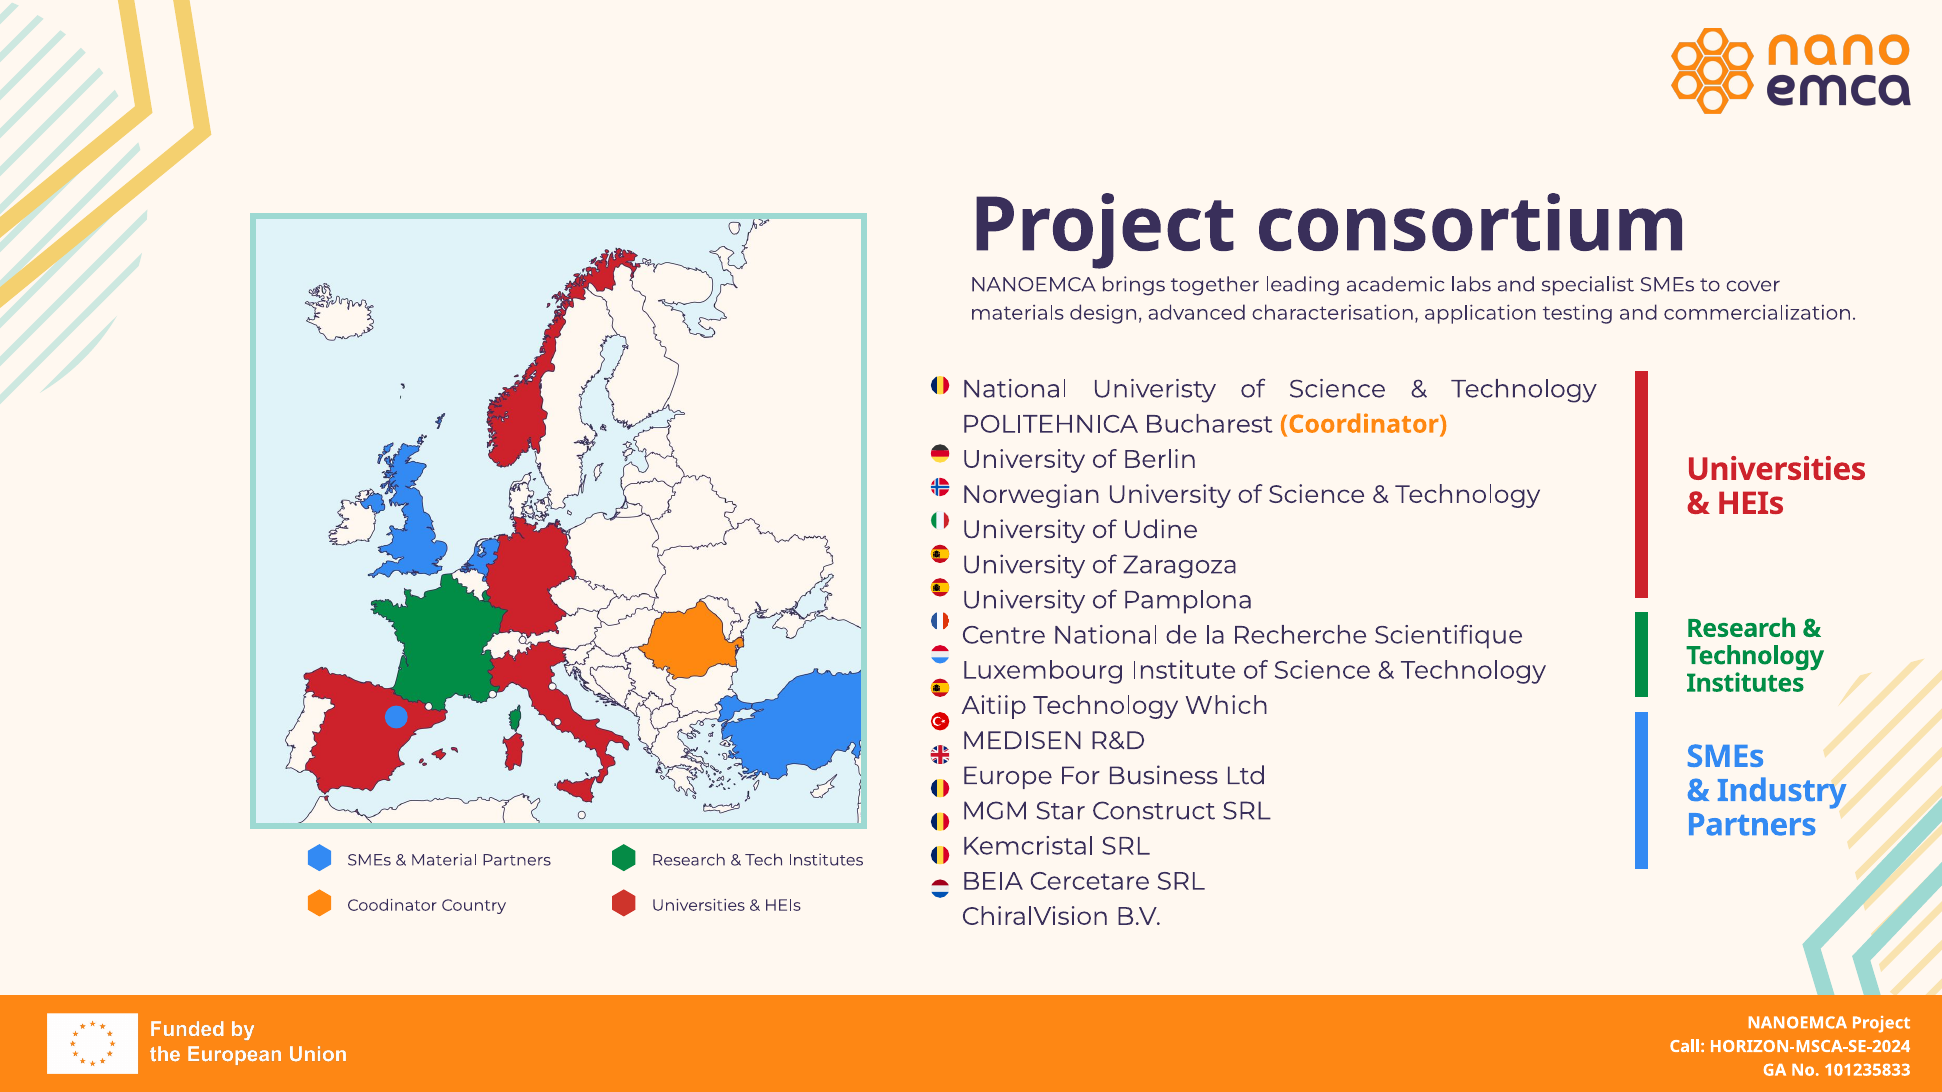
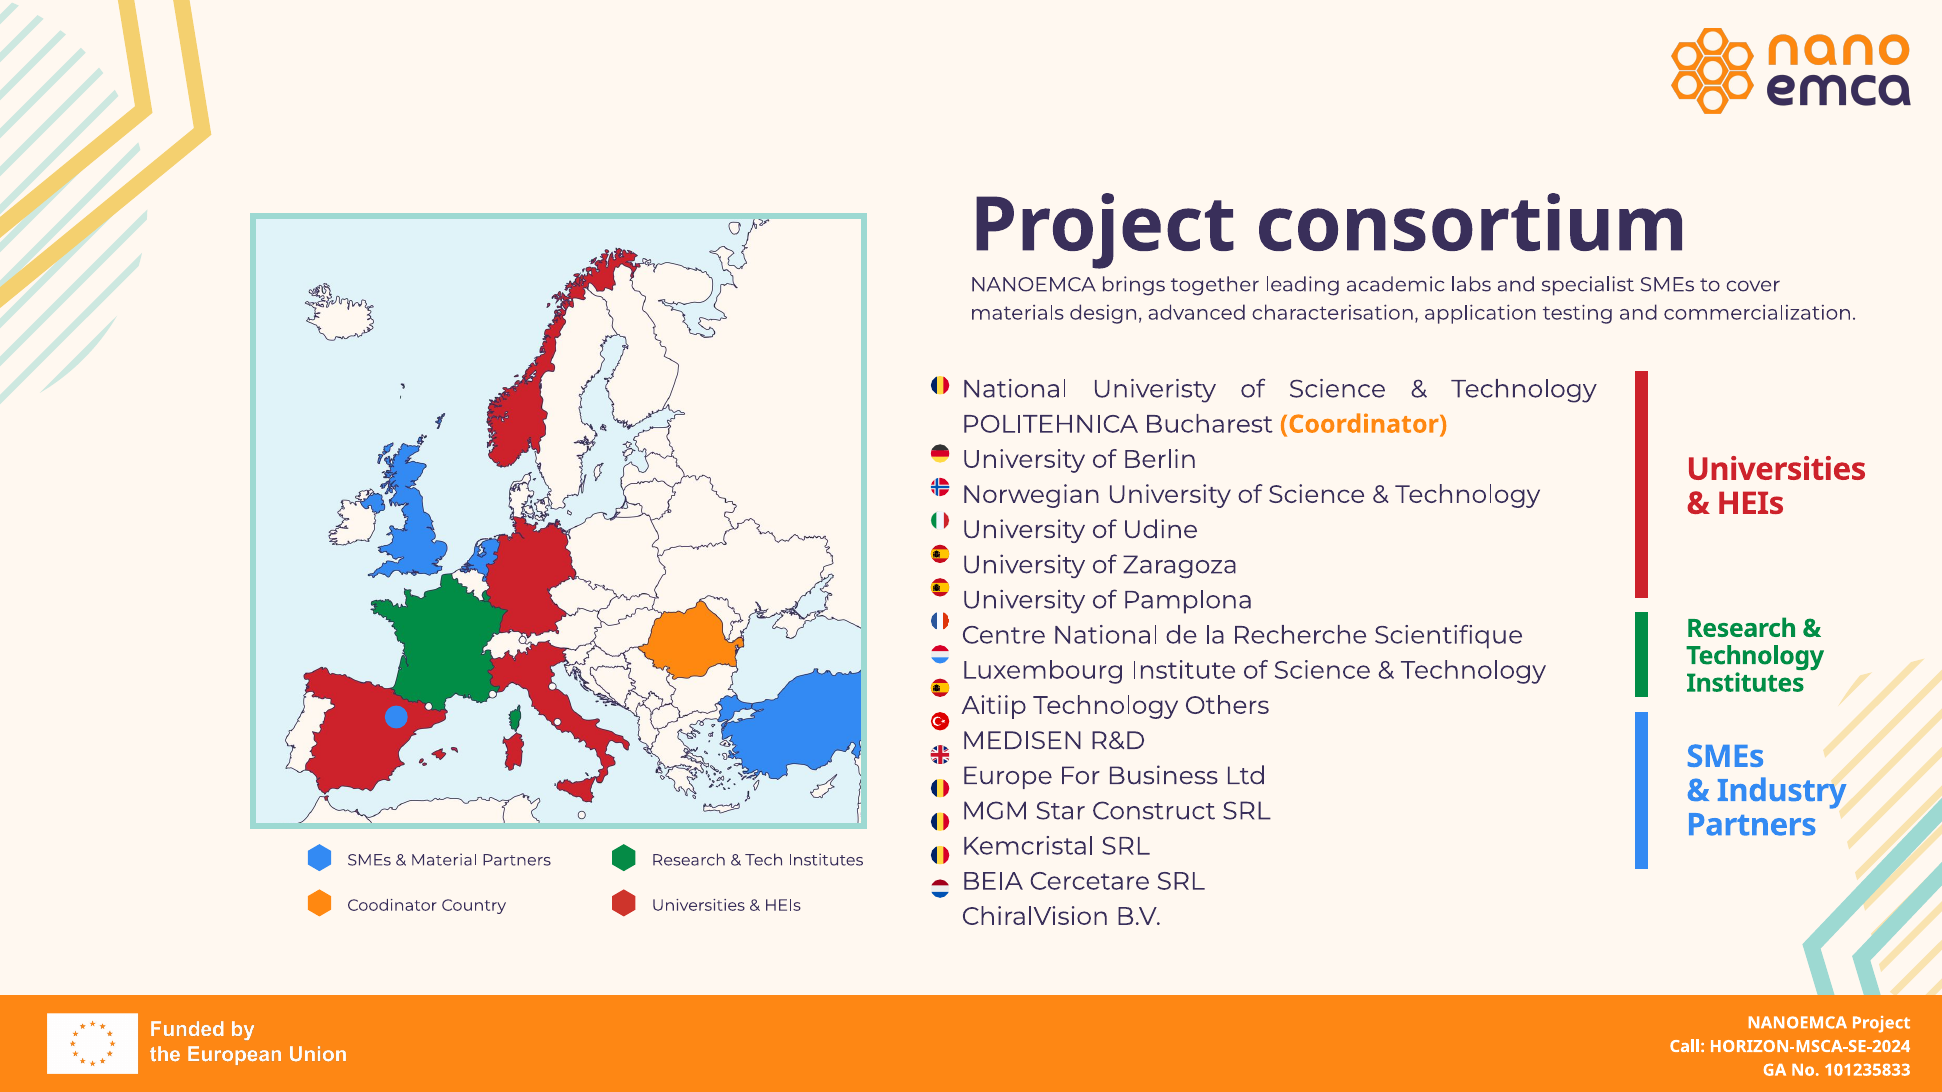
Which: Which -> Others (1227, 706)
